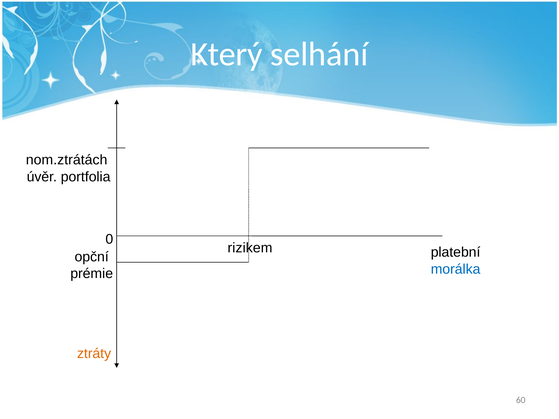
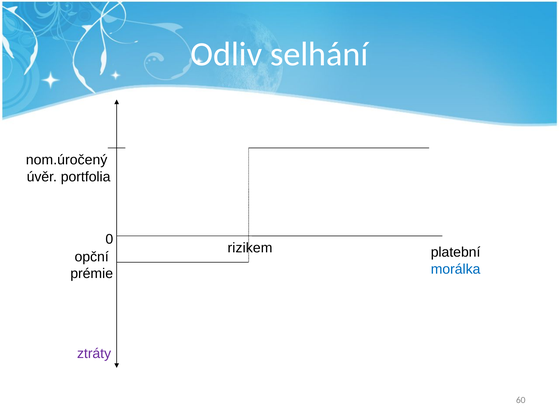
Který: Který -> Odliv (226, 54)
nom.ztrátách: nom.ztrátách -> nom.úročený (67, 160)
ztráty colour: orange -> purple (94, 354)
